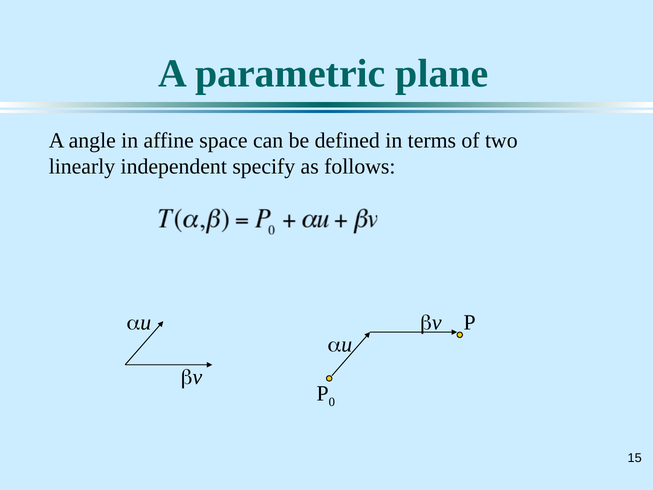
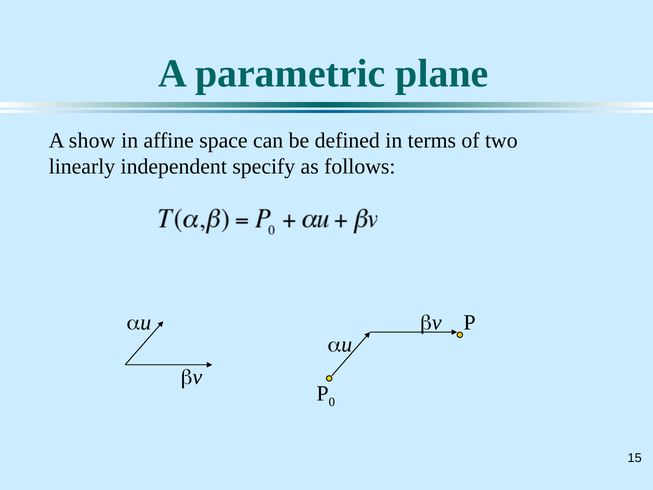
angle: angle -> show (92, 140)
